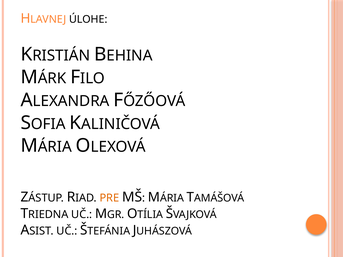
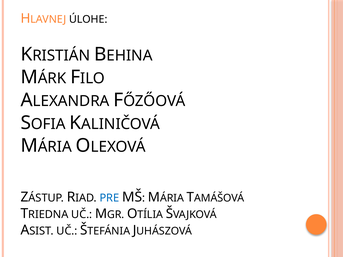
PRE colour: orange -> blue (109, 198)
